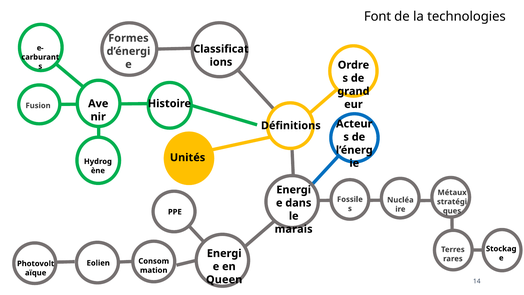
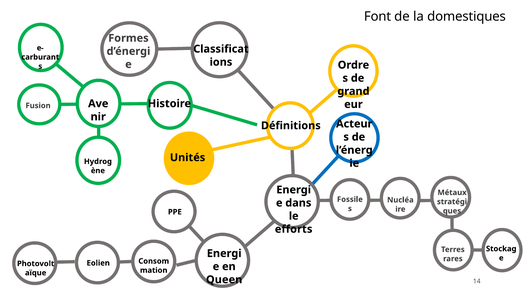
technologies: technologies -> domestiques (467, 17)
marais: marais -> efforts (294, 229)
